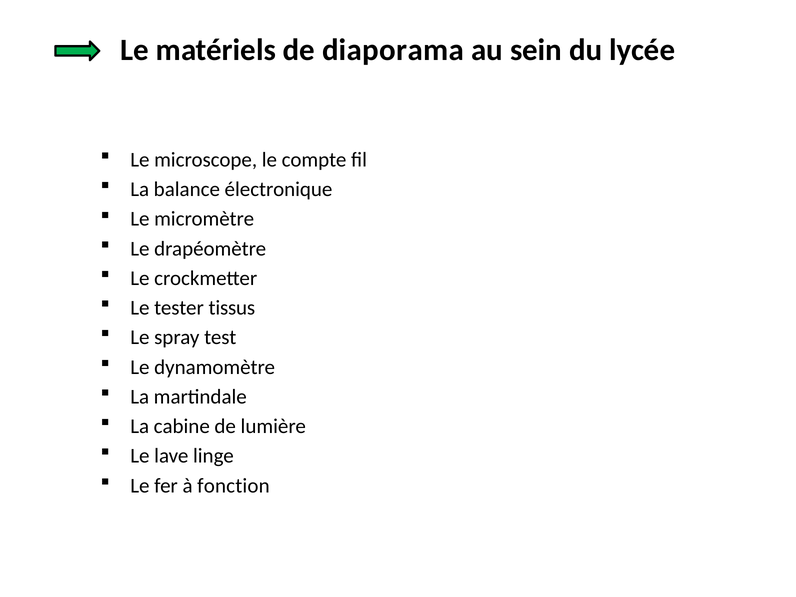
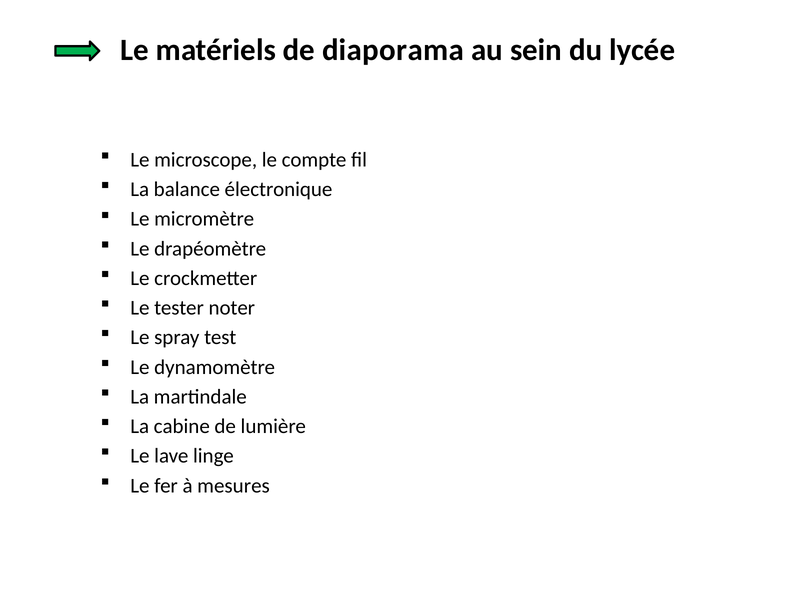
tissus: tissus -> noter (232, 308)
fonction: fonction -> mesures (234, 486)
